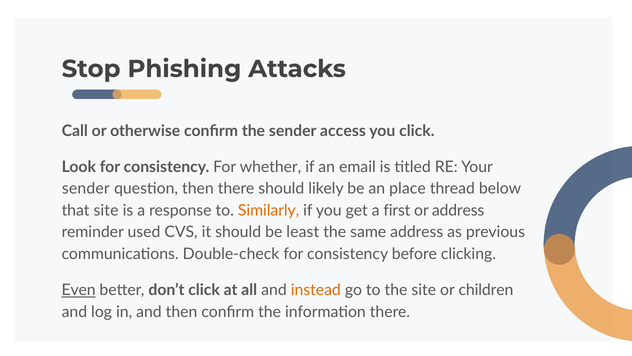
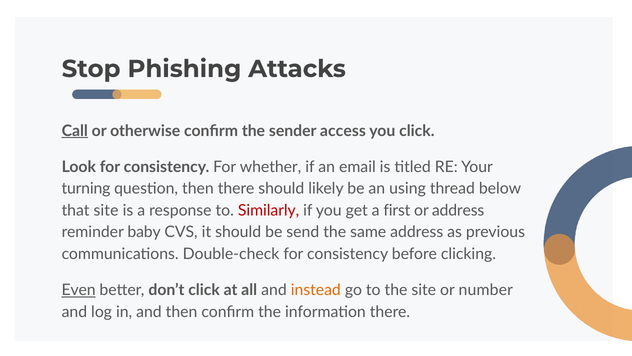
Call underline: none -> present (75, 131)
sender: sender -> turning (86, 188)
place: place -> using (408, 188)
Similarly colour: orange -> red (269, 210)
used: used -> baby (144, 232)
least: least -> send (303, 232)
children: children -> number (486, 290)
